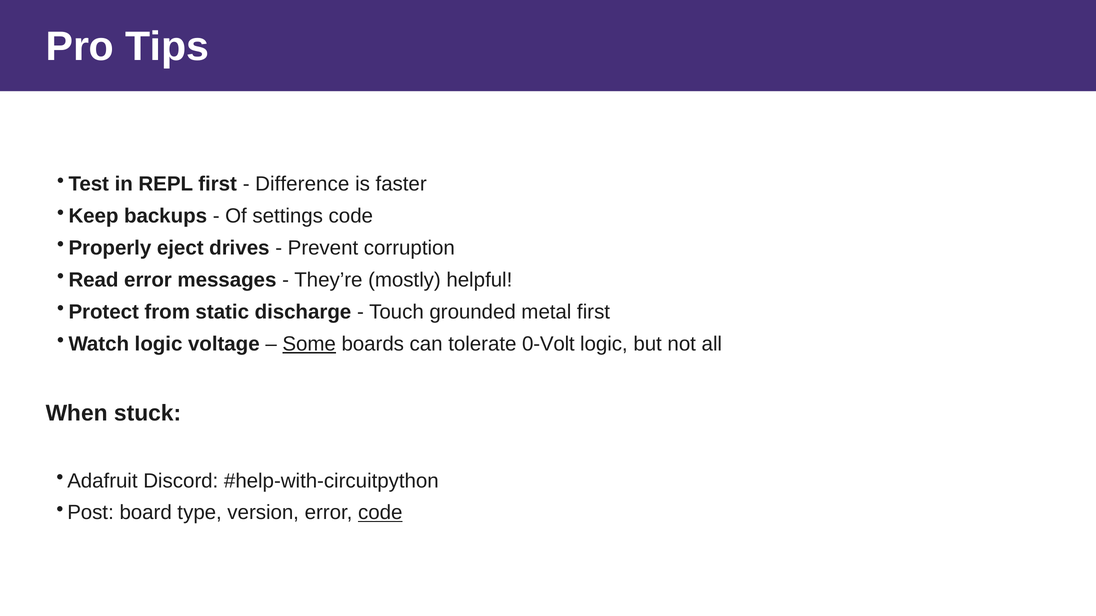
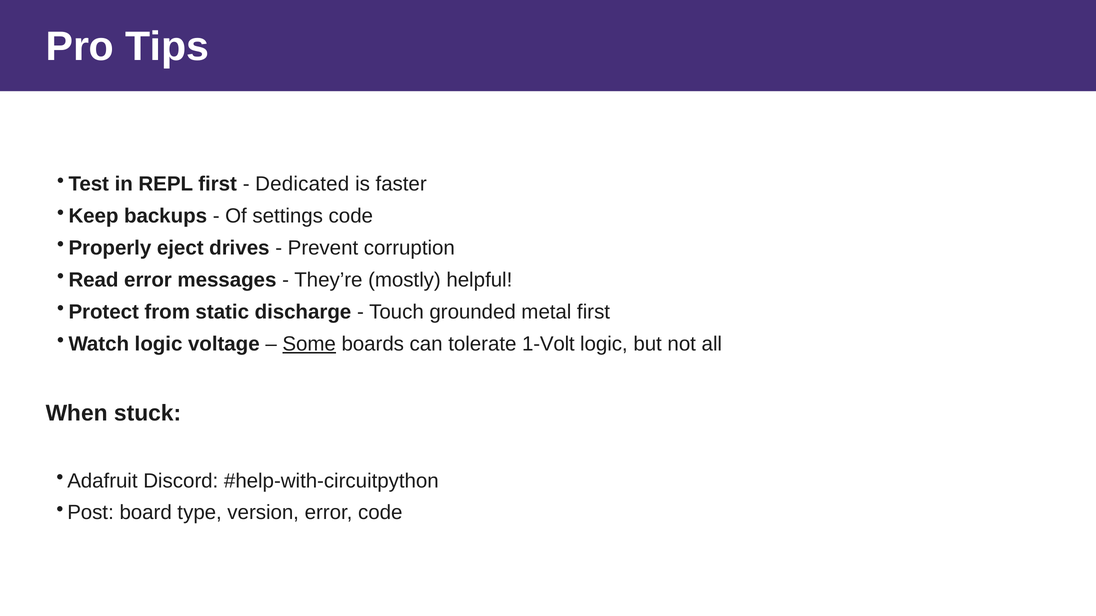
Difference: Difference -> Dedicated (302, 184)
0-Volt: 0-Volt -> 1-Volt (548, 344)
code underline: present -> none (380, 513)
